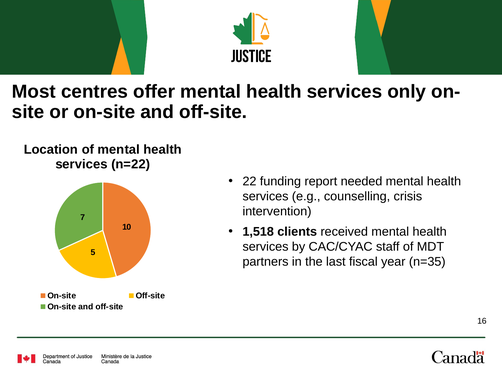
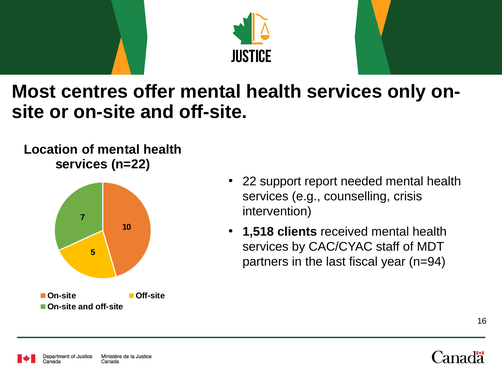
funding: funding -> support (281, 182)
n=35: n=35 -> n=94 (427, 262)
